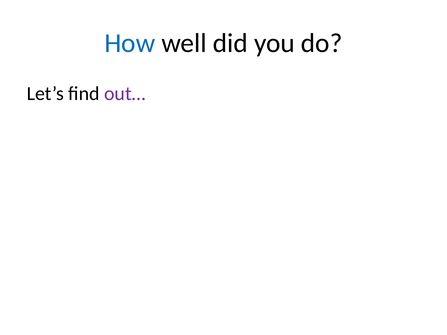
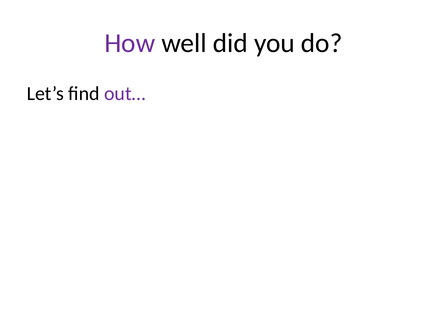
How colour: blue -> purple (130, 43)
